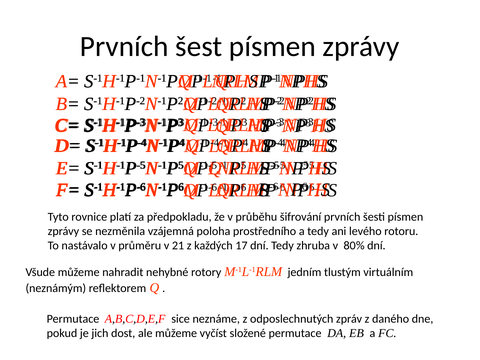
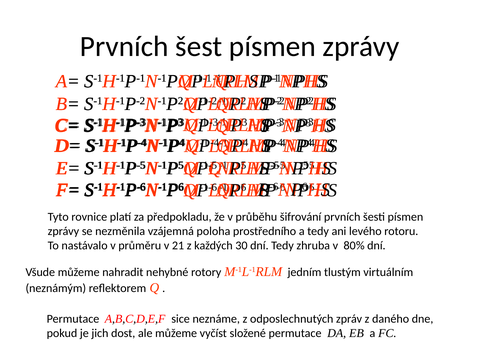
17: 17 -> 30 (241, 246)
